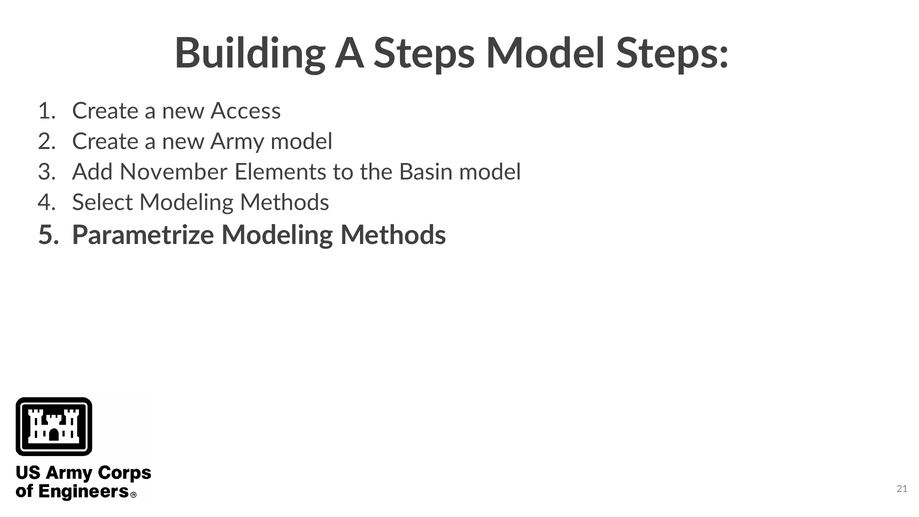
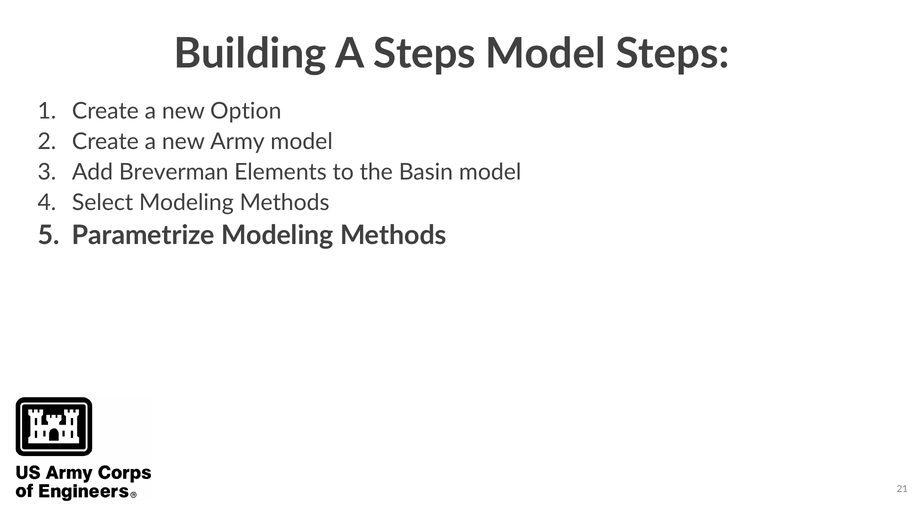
Access: Access -> Option (246, 111)
November: November -> Breverman (174, 172)
